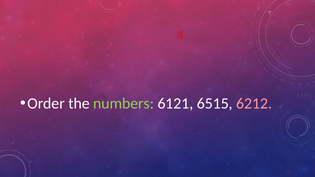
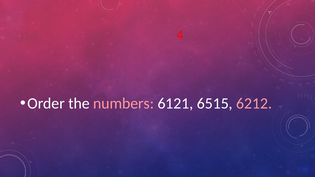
numbers colour: light green -> pink (124, 104)
